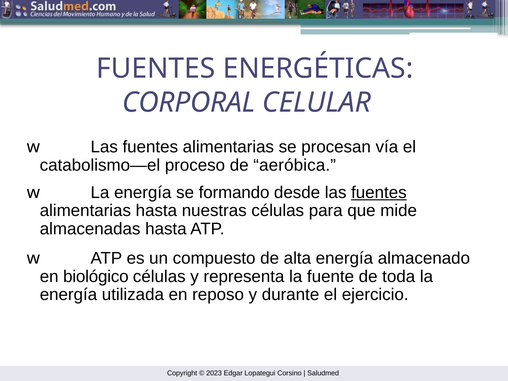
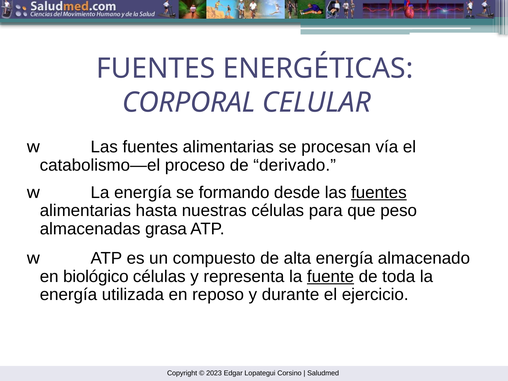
aeróbica: aeróbica -> derivado (295, 165)
mide: mide -> peso (399, 211)
almacenadas hasta: hasta -> grasa (166, 229)
fuente underline: none -> present (331, 276)
